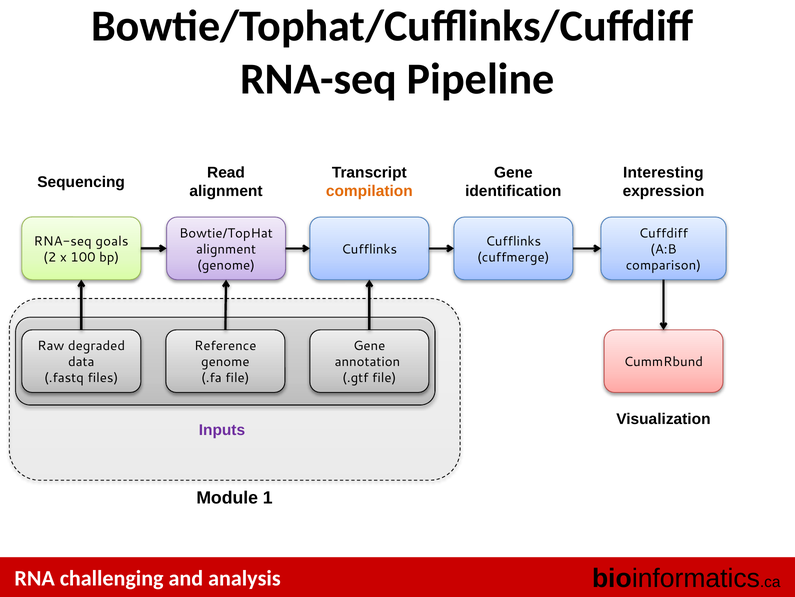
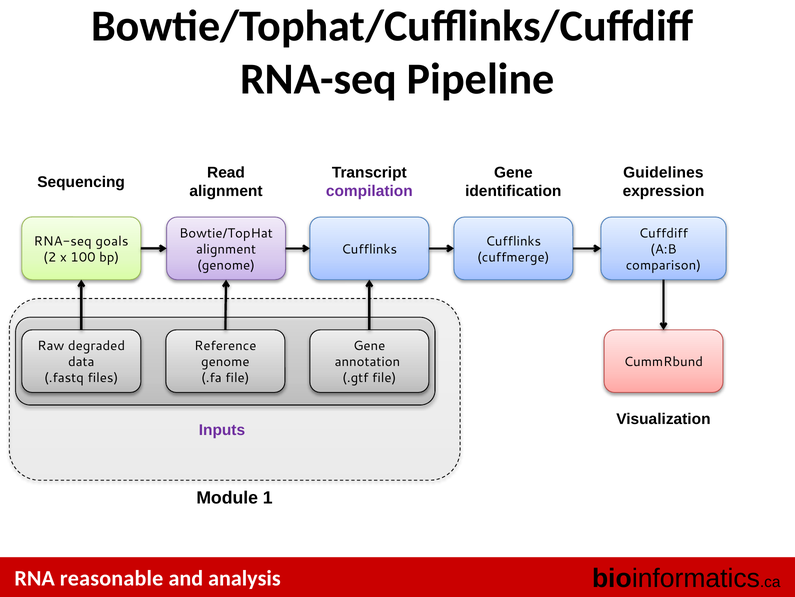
Interesting: Interesting -> Guidelines (663, 172)
compilation colour: orange -> purple (369, 191)
challenging: challenging -> reasonable (112, 578)
